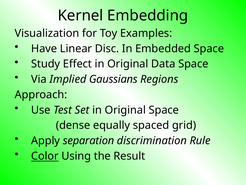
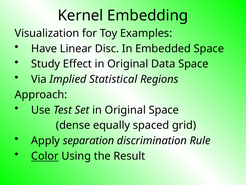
Gaussians: Gaussians -> Statistical (113, 79)
